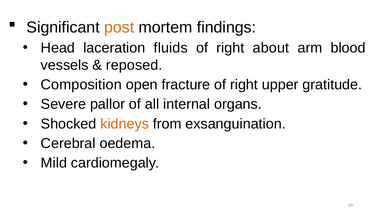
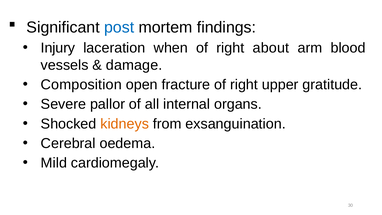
post colour: orange -> blue (119, 27)
Head: Head -> Injury (58, 48)
fluids: fluids -> when (171, 48)
reposed: reposed -> damage (134, 65)
